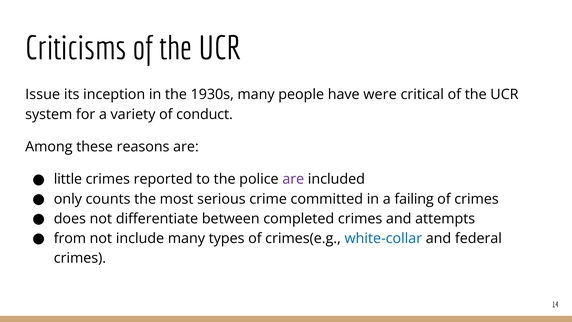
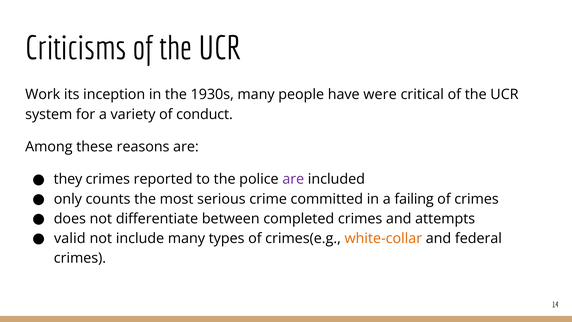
Issue: Issue -> Work (43, 95)
little: little -> they (68, 179)
from: from -> valid (70, 238)
white-collar colour: blue -> orange (383, 238)
